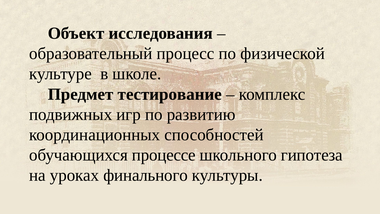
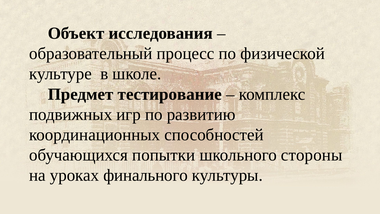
процессе: процессе -> попытки (164, 155)
гипотеза: гипотеза -> стороны (312, 155)
